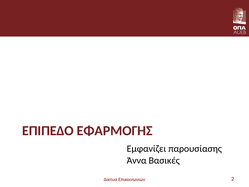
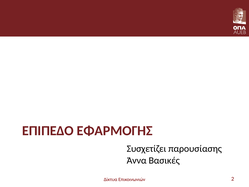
Εμφανίζει: Εμφανίζει -> Συσχετίζει (146, 149)
